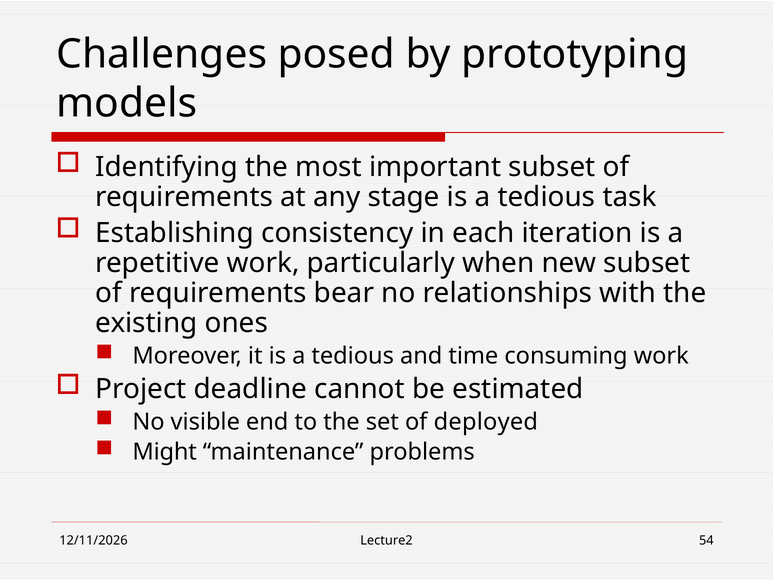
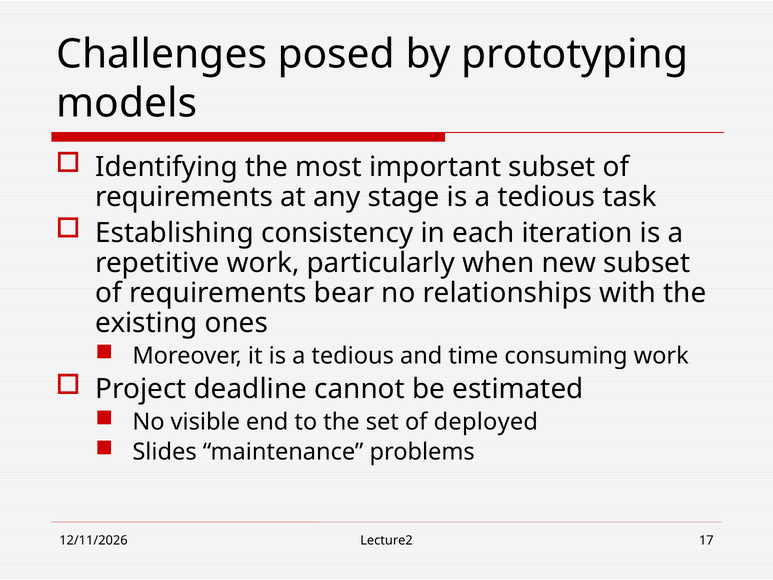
Might: Might -> Slides (165, 452)
54: 54 -> 17 (706, 540)
